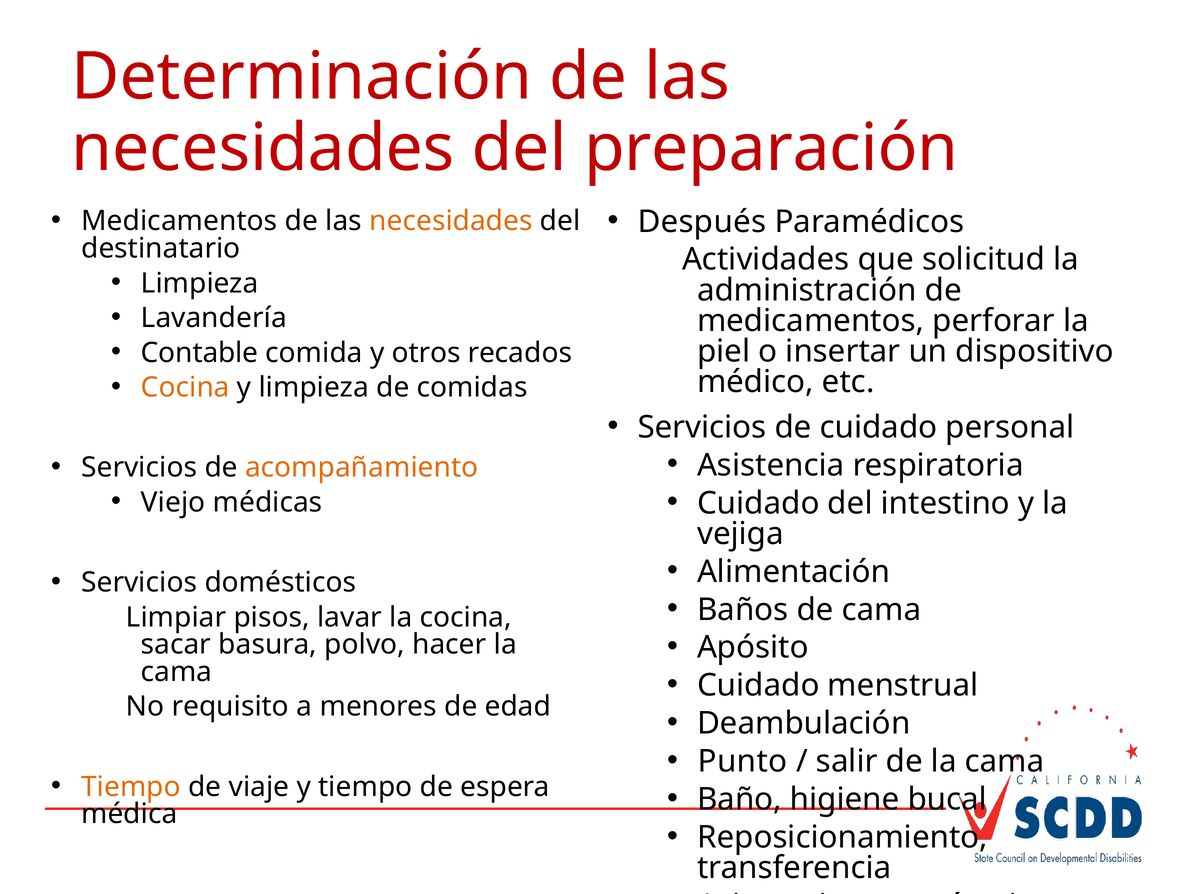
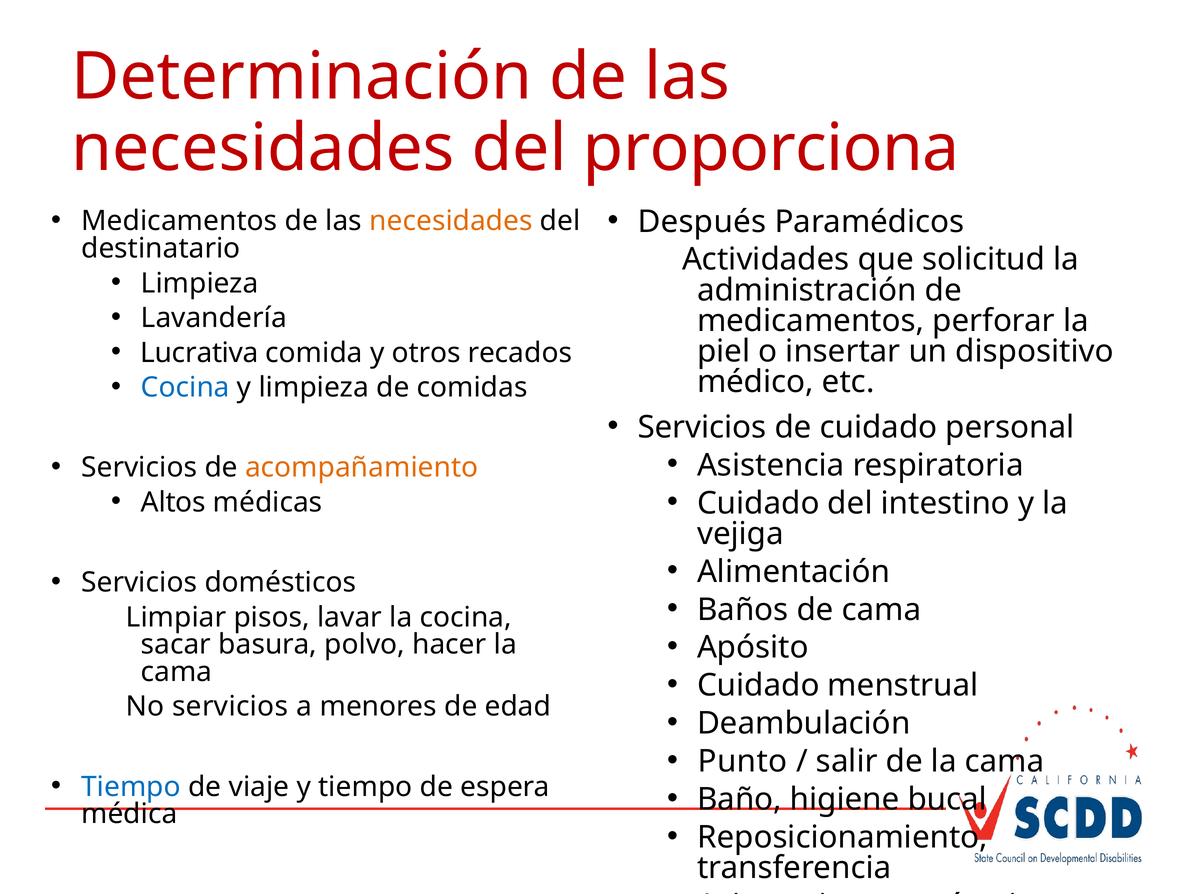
preparación: preparación -> proporciona (771, 149)
Contable: Contable -> Lucrativa (200, 353)
Cocina colour: orange -> blue (185, 388)
Viejo: Viejo -> Altos (173, 502)
No requisito: requisito -> servicios (230, 707)
Tiempo colour: orange -> blue (131, 787)
